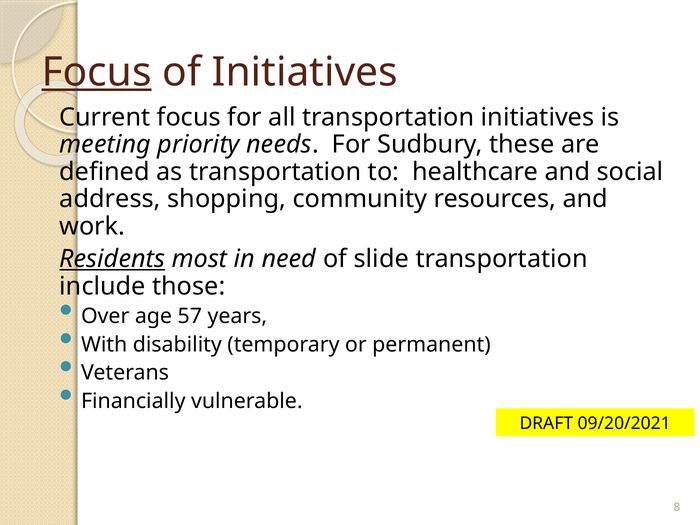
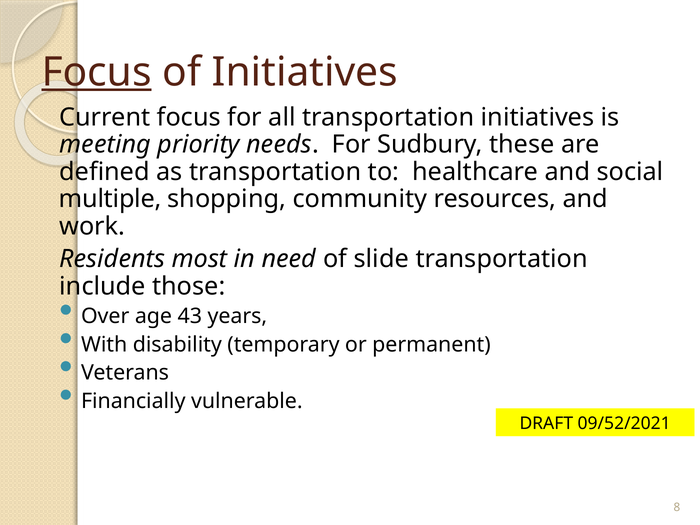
address: address -> multiple (110, 199)
Residents underline: present -> none (112, 259)
57: 57 -> 43 (190, 316)
09/20/2021: 09/20/2021 -> 09/52/2021 (624, 423)
